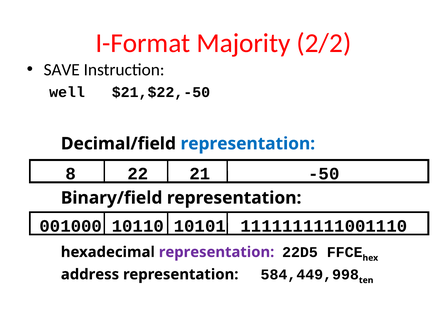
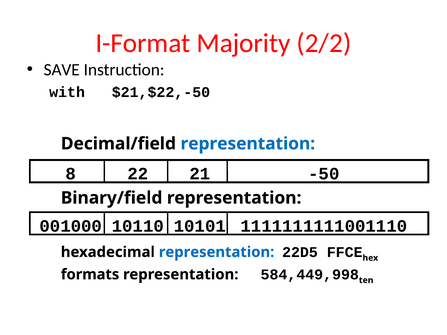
well: well -> with (67, 92)
representation colour: purple -> blue (217, 252)
address: address -> formats (90, 275)
